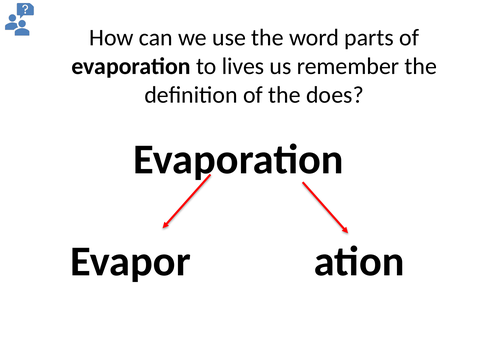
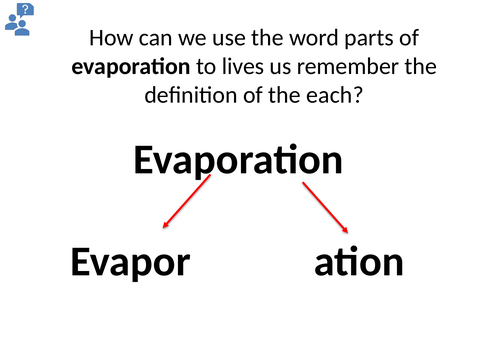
does: does -> each (335, 95)
